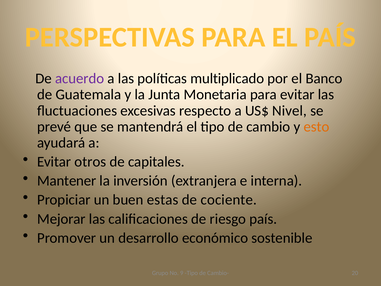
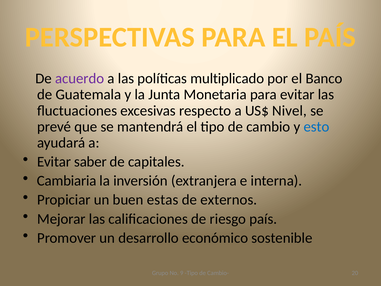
esto colour: orange -> blue (317, 127)
otros: otros -> saber (90, 162)
Mantener: Mantener -> Cambiaria (67, 181)
cociente: cociente -> externos (229, 200)
